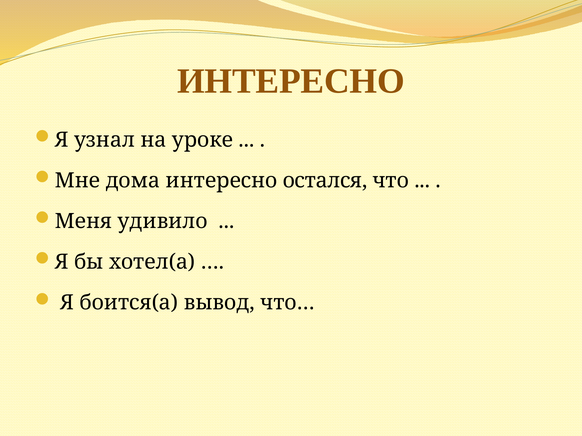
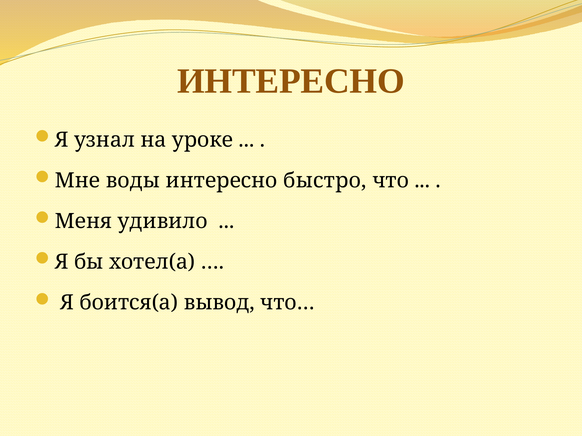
дома: дома -> воды (133, 181)
остался: остался -> быстро (325, 181)
